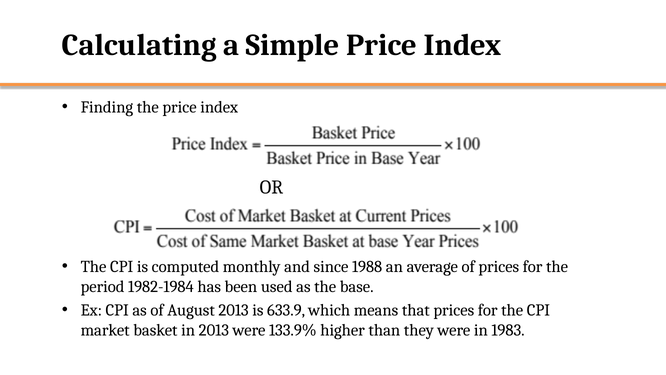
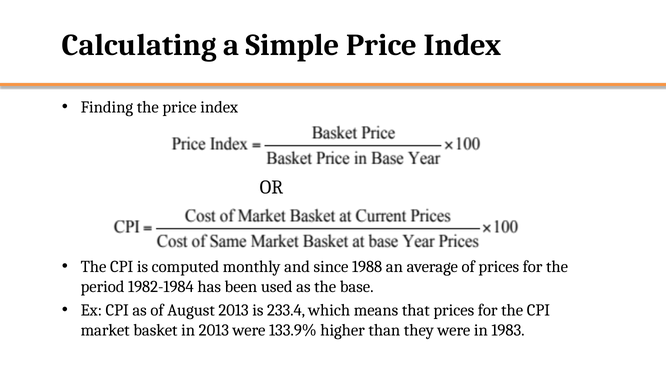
633.9: 633.9 -> 233.4 (286, 310)
